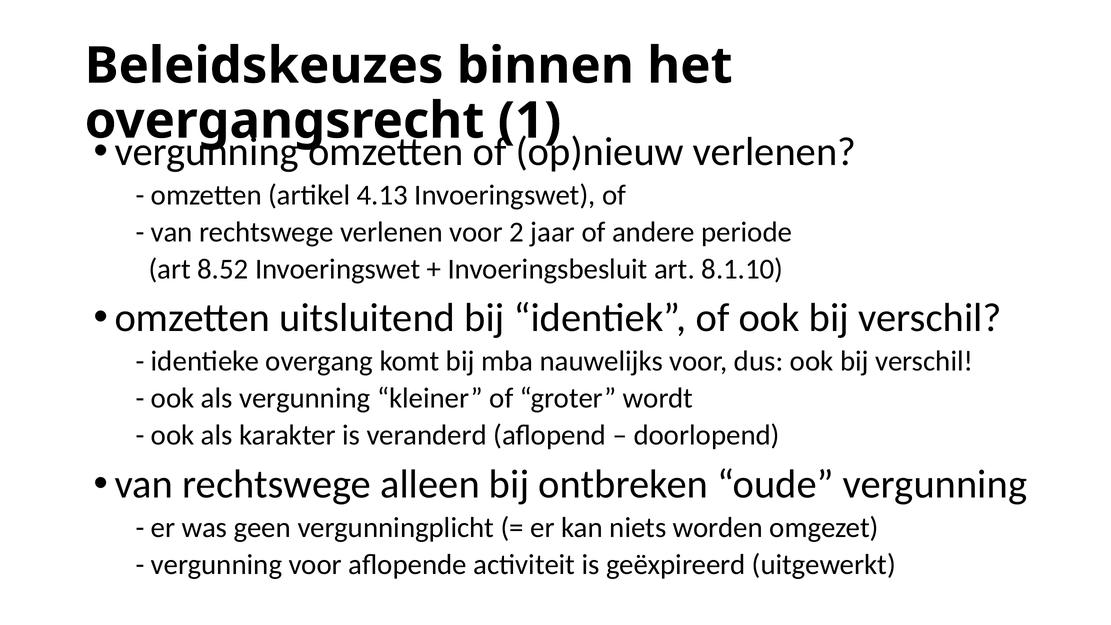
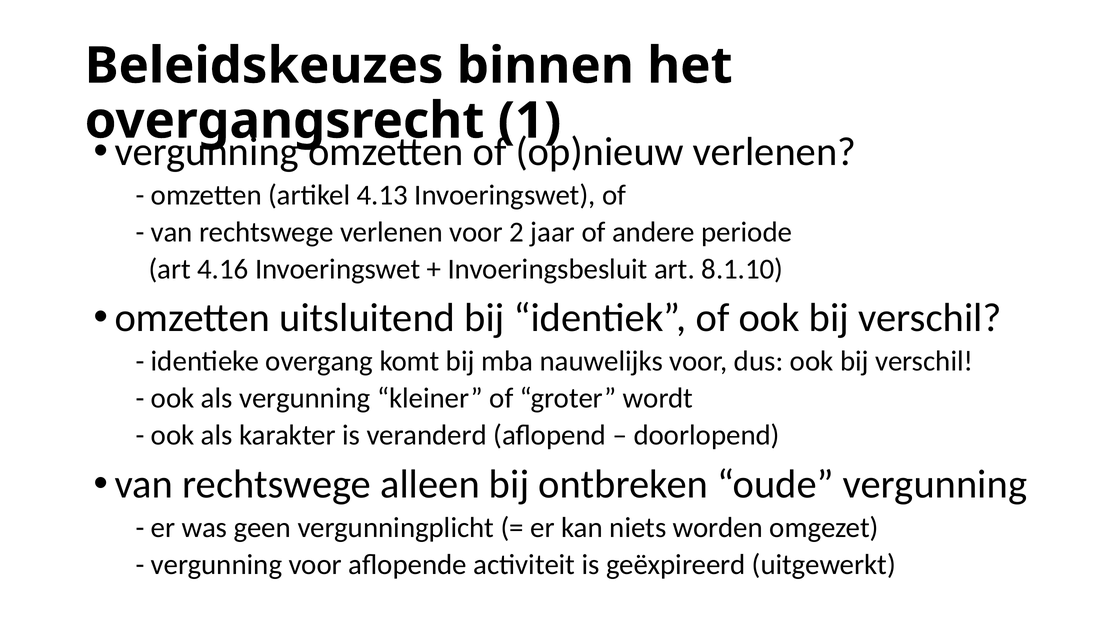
8.52: 8.52 -> 4.16 (223, 269)
